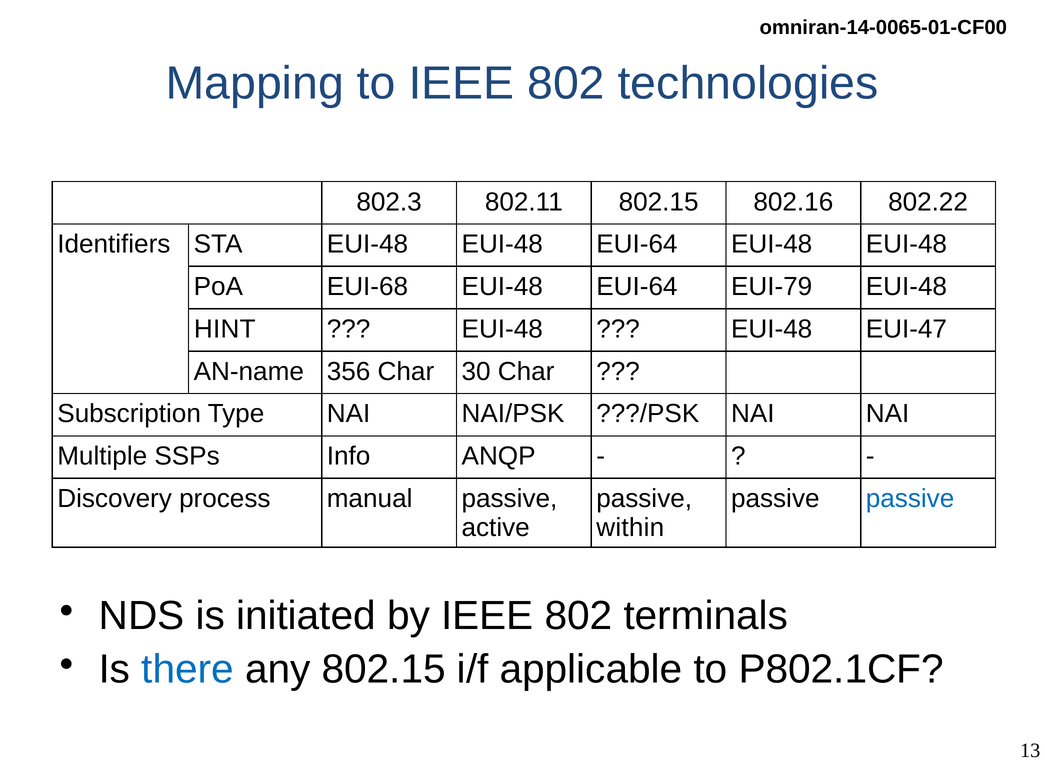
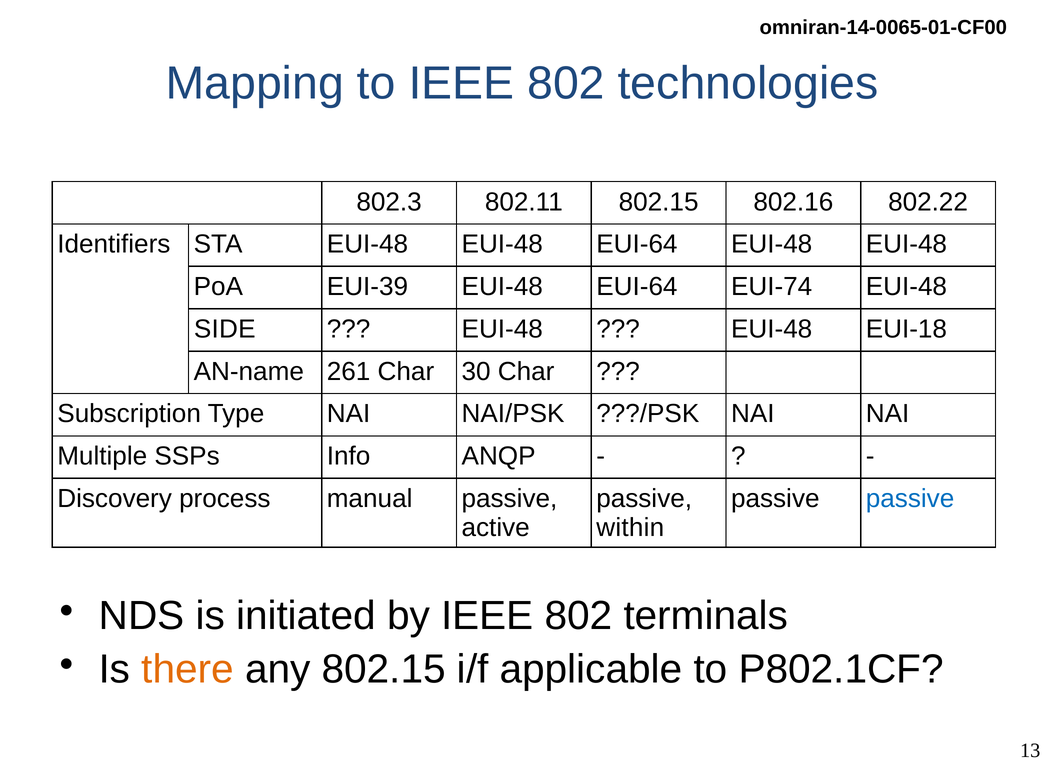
EUI-68: EUI-68 -> EUI-39 (367, 287)
EUI-79: EUI-79 -> EUI-74 (772, 287)
HINT: HINT -> SIDE (225, 329)
EUI-47: EUI-47 -> EUI-18 (906, 329)
356: 356 -> 261 (349, 371)
there colour: blue -> orange (188, 669)
